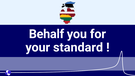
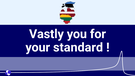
Behalf: Behalf -> Vastly (46, 34)
